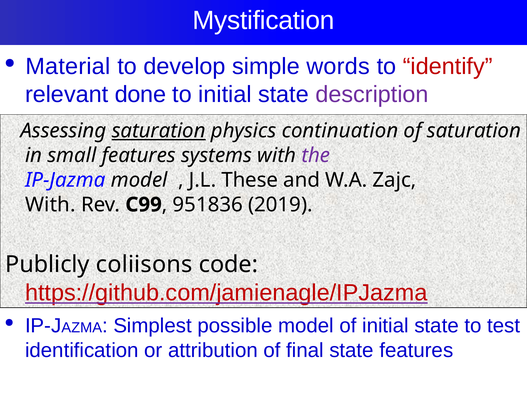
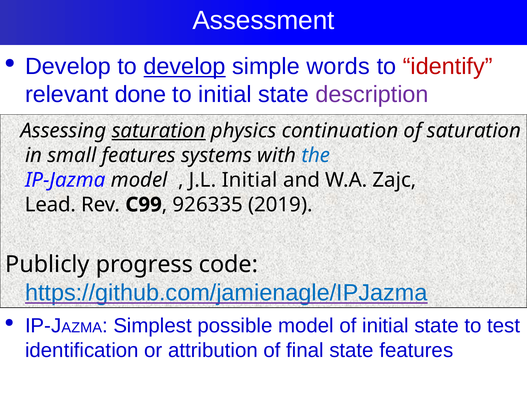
Mystification: Mystification -> Assessment (264, 20)
Material: Material -> Develop (68, 67)
develop underline: none -> present (185, 67)
the colour: purple -> blue (316, 156)
J.L These: These -> Initial (250, 180)
With: With -> Lead (50, 205)
951836: 951836 -> 926335 (208, 205)
coliisons: coliisons -> progress (144, 265)
https://github.com/jamienagle/IPJazma colour: red -> blue (226, 293)
